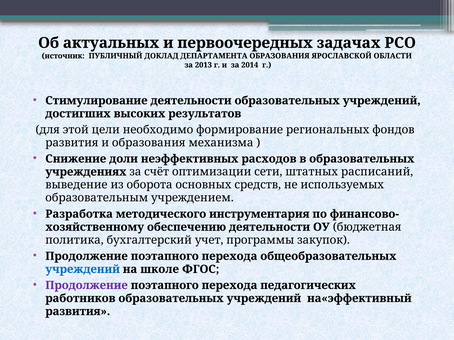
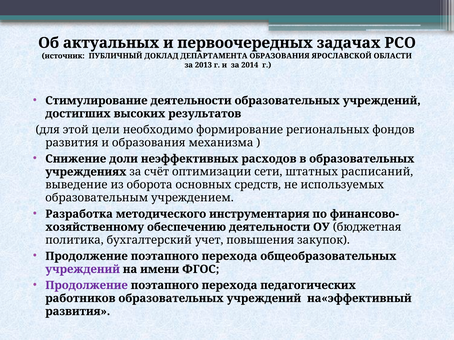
программы: программы -> повышения (260, 240)
учреждений colour: blue -> purple (83, 270)
школе: школе -> имени (160, 270)
